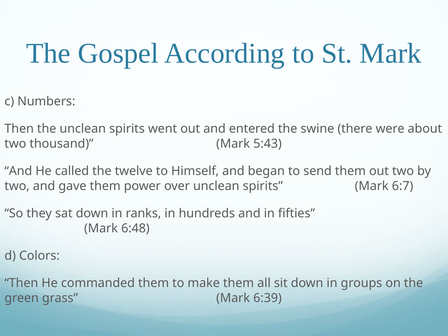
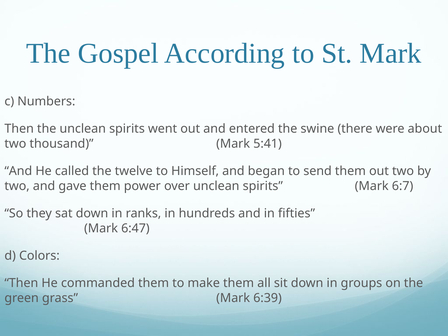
5:43: 5:43 -> 5:41 (268, 144)
6:48: 6:48 -> 6:47 (135, 228)
